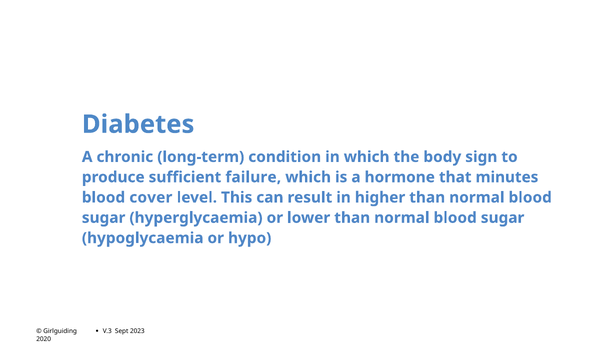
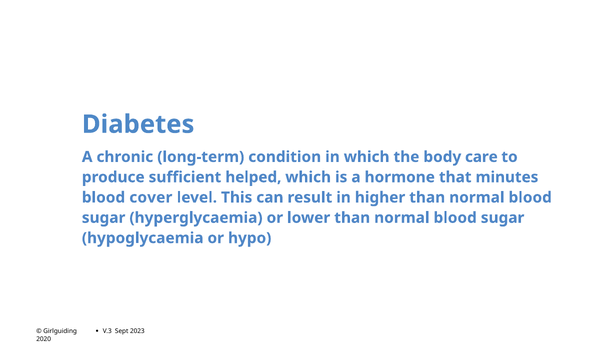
sign: sign -> care (481, 157)
failure: failure -> helped (253, 177)
